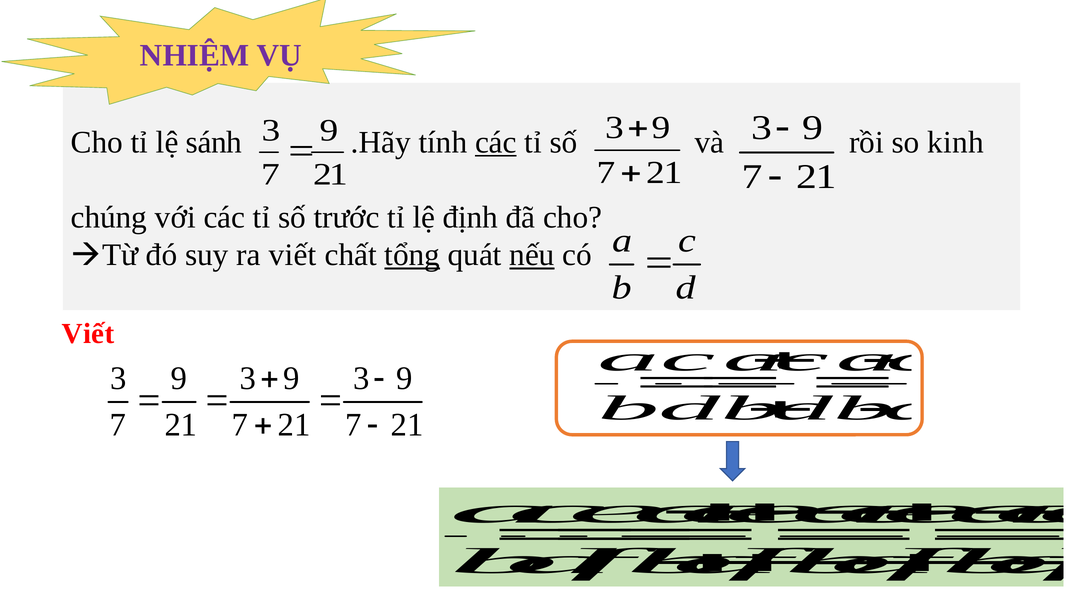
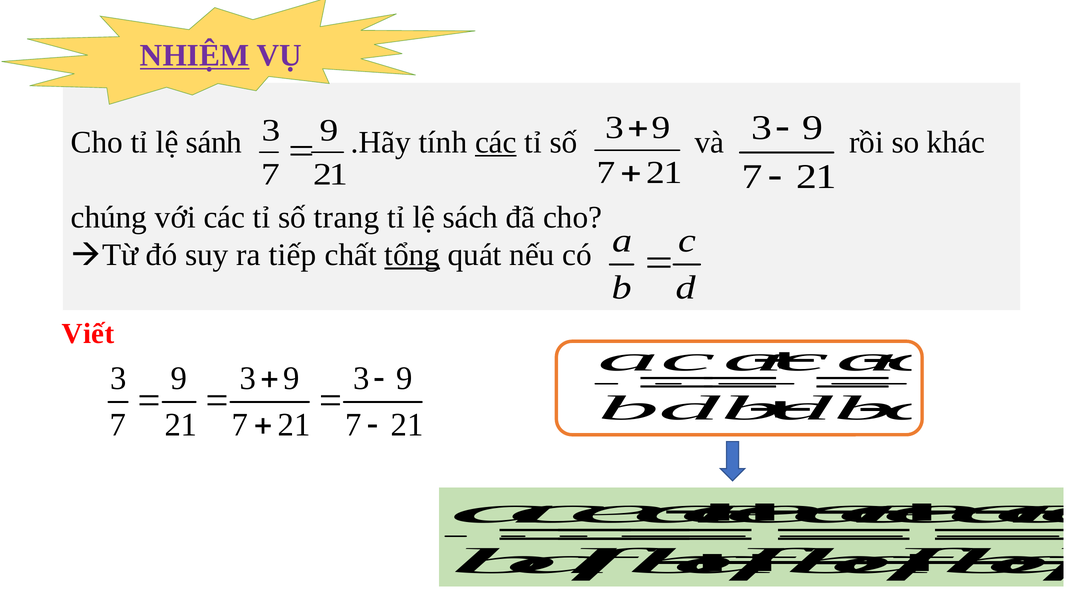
NHIỆM underline: none -> present (195, 55)
kinh: kinh -> khác (956, 142)
trước: trước -> trang (347, 217)
định: định -> sách (471, 217)
ra viết: viết -> tiếp (292, 255)
nếu underline: present -> none (532, 255)
